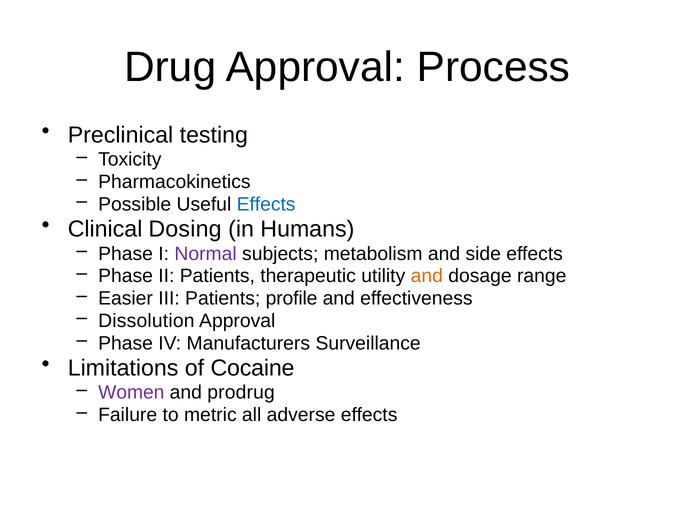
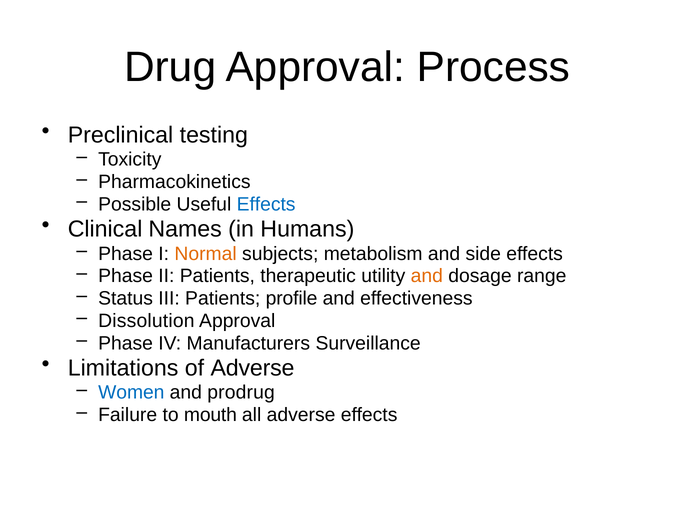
Dosing: Dosing -> Names (185, 229)
Normal colour: purple -> orange (206, 254)
Easier: Easier -> Status (126, 299)
of Cocaine: Cocaine -> Adverse (253, 368)
Women colour: purple -> blue (131, 393)
metric: metric -> mouth (210, 415)
